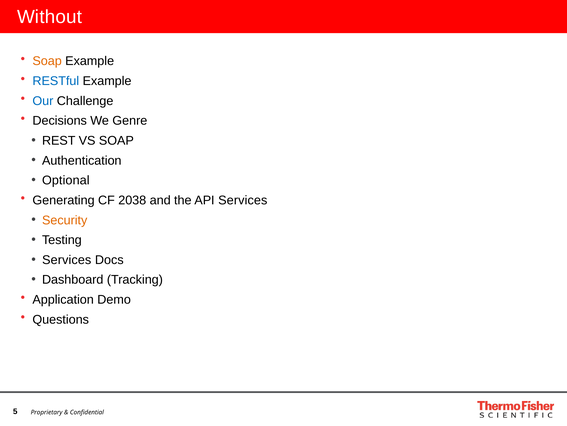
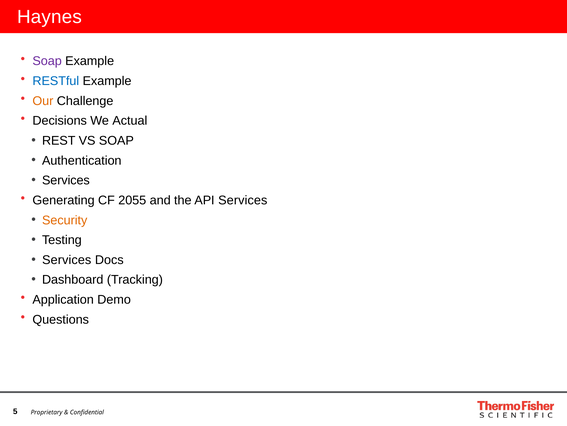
Without: Without -> Haynes (49, 17)
Soap colour: orange -> purple (47, 61)
Our colour: blue -> orange (43, 101)
Genre: Genre -> Actual (130, 121)
Optional: Optional -> Services (66, 180)
2038: 2038 -> 2055 (132, 200)
